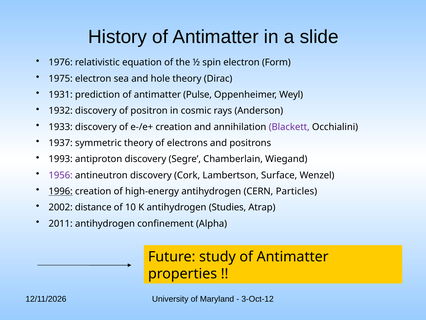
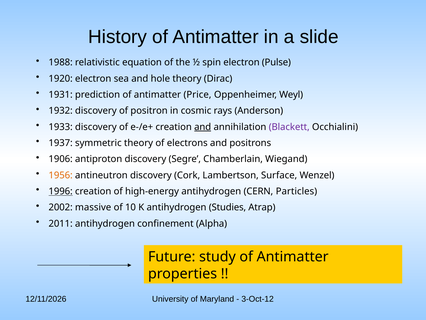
1976: 1976 -> 1988 (61, 62)
Form: Form -> Pulse (276, 62)
1975: 1975 -> 1920 (61, 79)
Pulse: Pulse -> Price (197, 95)
and underline: none -> present (203, 127)
1993: 1993 -> 1906 (61, 159)
1956 colour: purple -> orange (61, 175)
distance: distance -> massive (93, 207)
